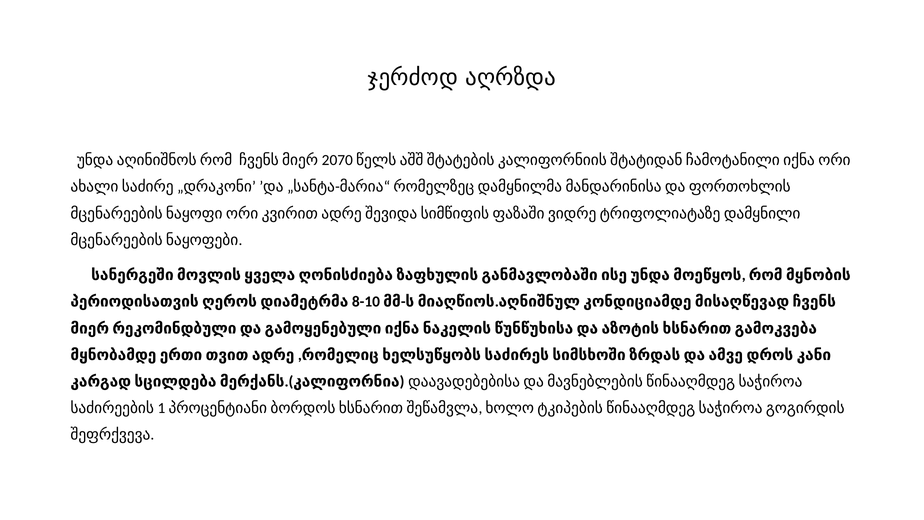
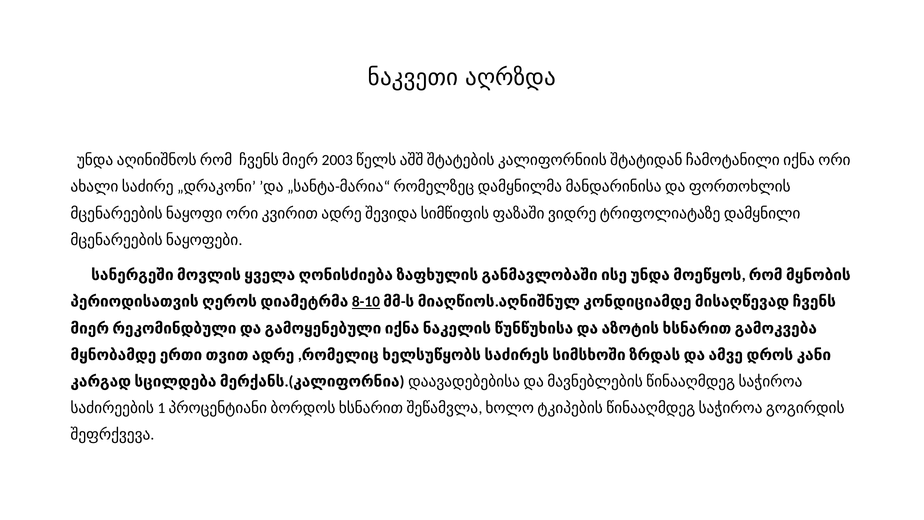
ჯერძოდ: ჯერძოდ -> ნაკვეთი (413, 78)
2070: 2070 -> 2003 (337, 160)
8-10 underline: none -> present (366, 302)
